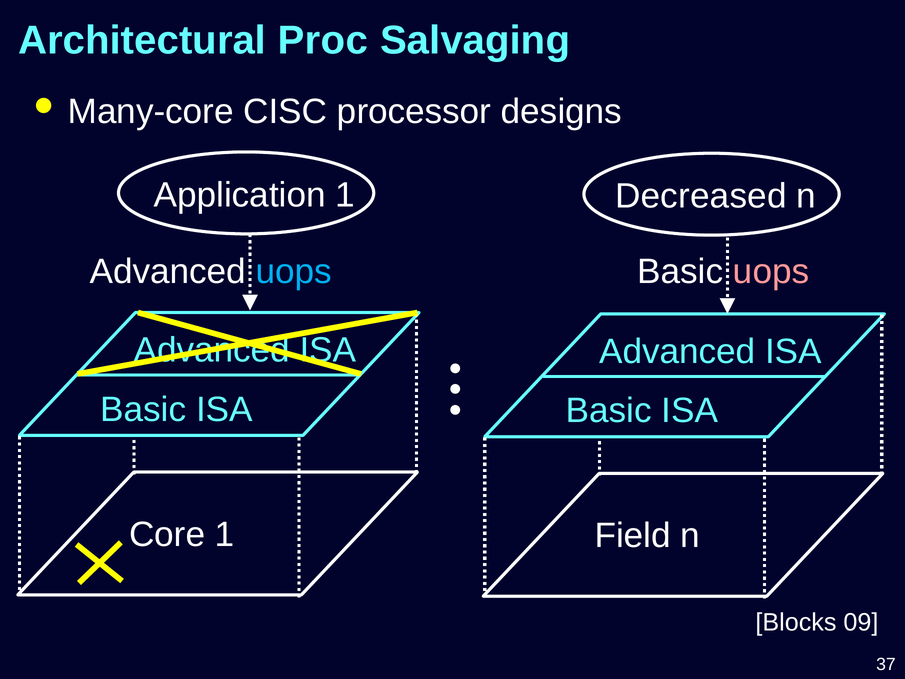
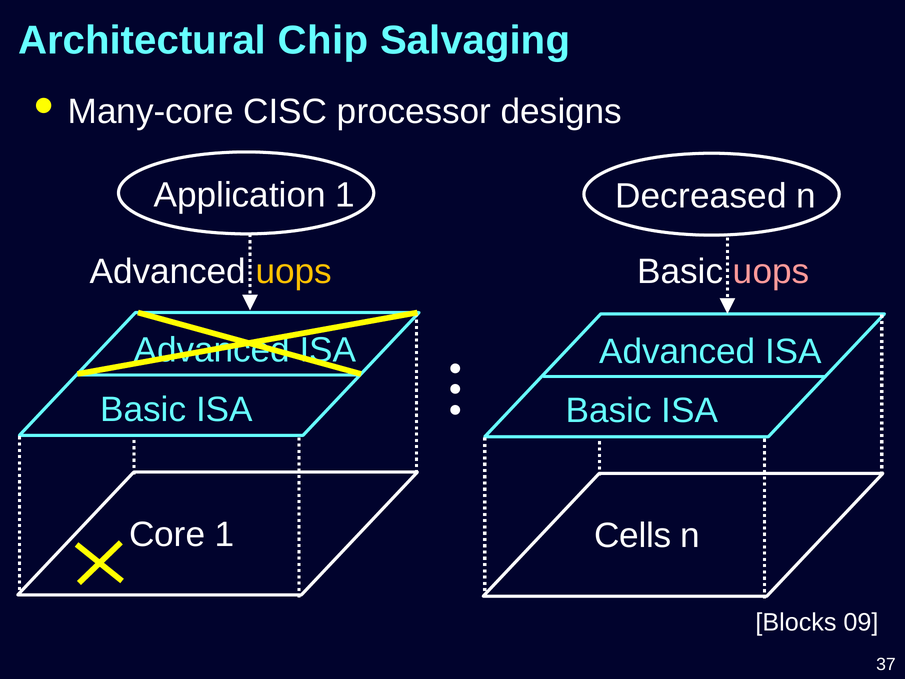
Proc: Proc -> Chip (323, 40)
uops colour: light blue -> yellow (294, 272)
Field: Field -> Cells (633, 536)
